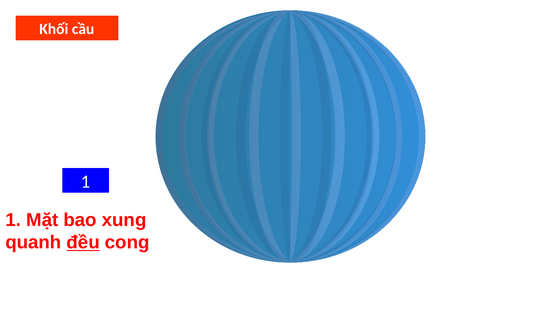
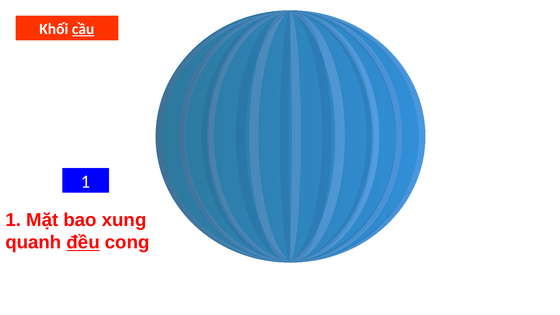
cầu underline: none -> present (83, 29)
